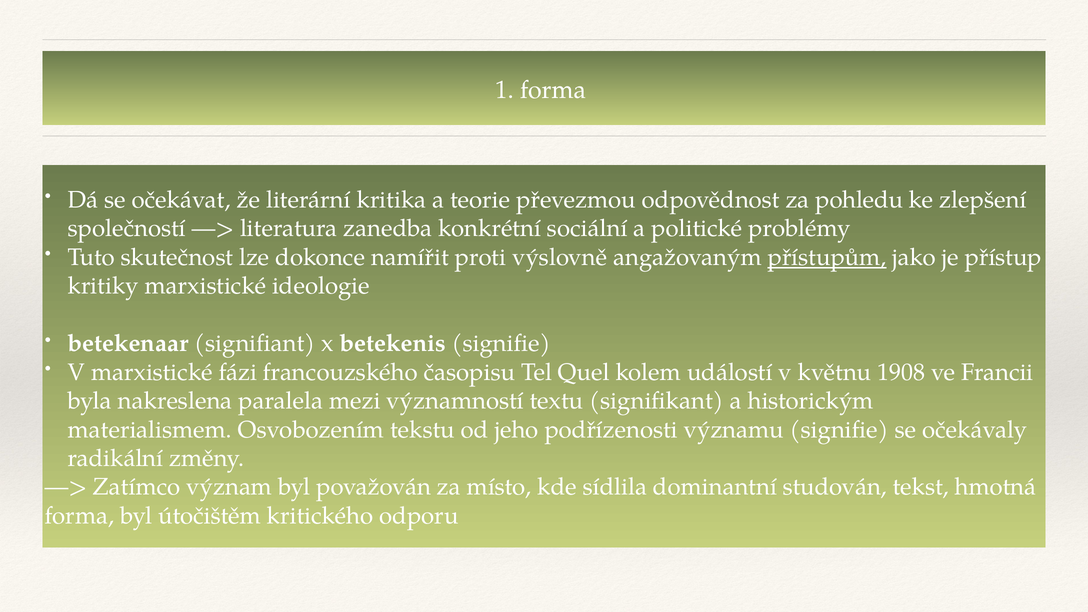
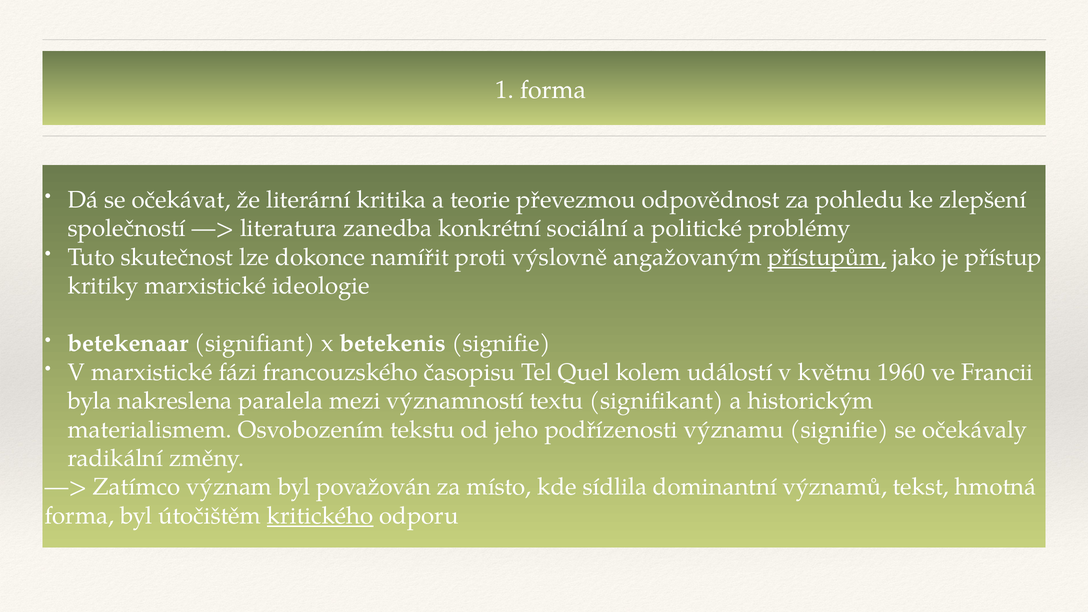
1908: 1908 -> 1960 (901, 372)
studován: studován -> významů (835, 487)
kritického underline: none -> present (320, 516)
